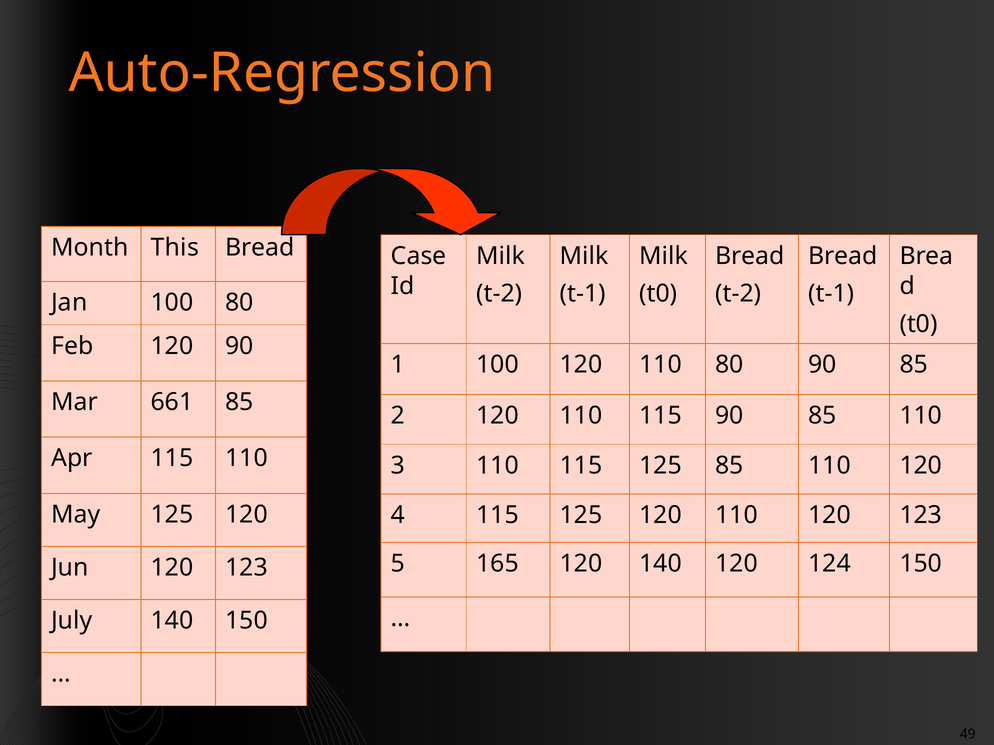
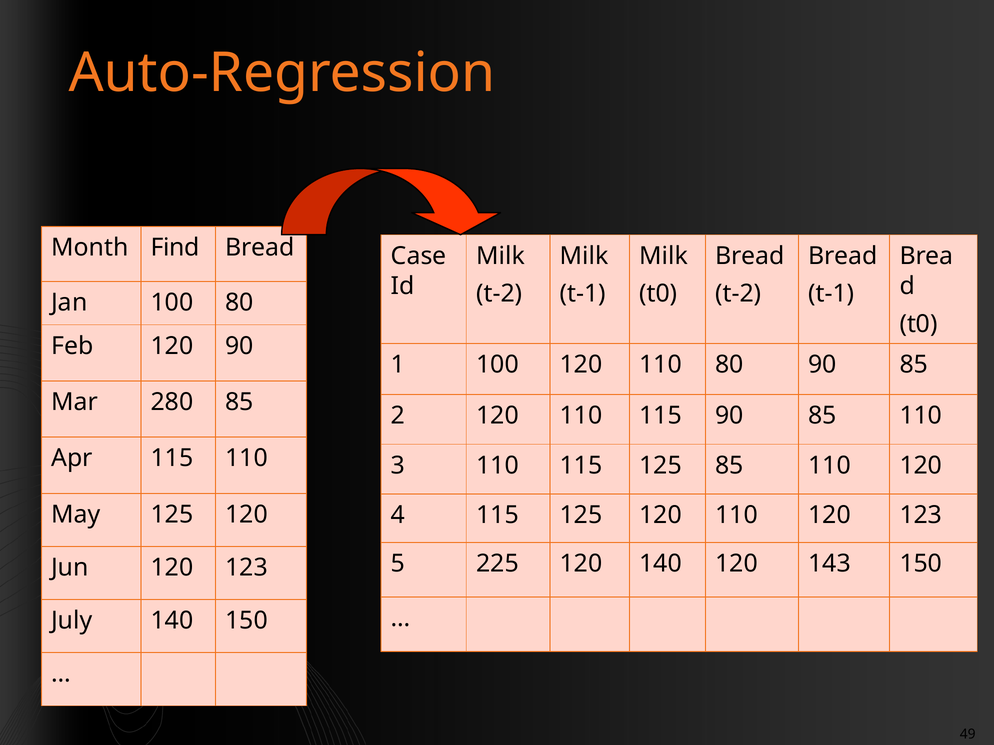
This: This -> Find (175, 248)
661: 661 -> 280 (172, 402)
165: 165 -> 225 (497, 564)
124: 124 -> 143 (830, 564)
